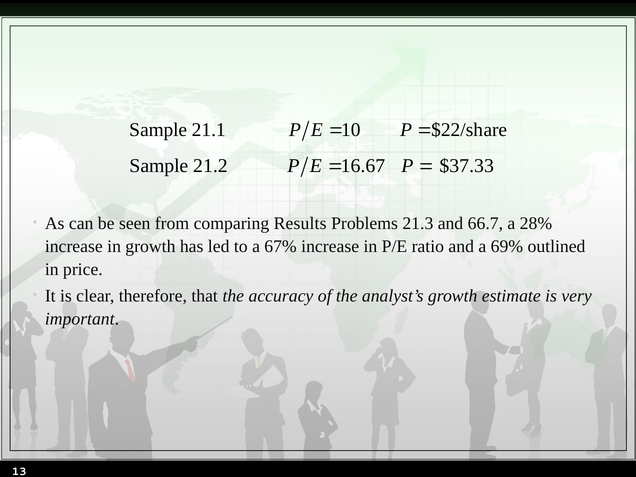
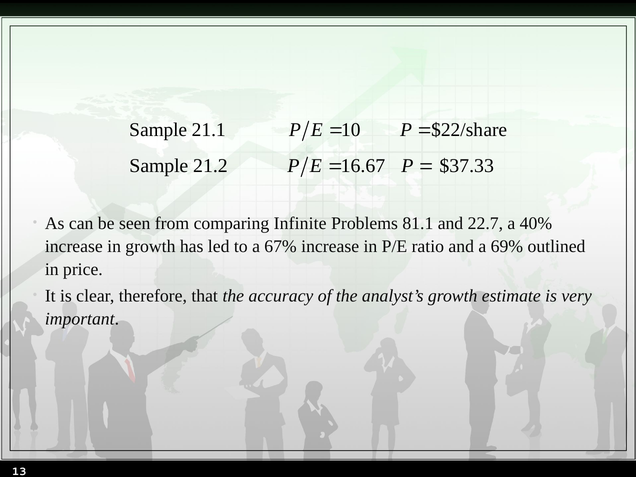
Results: Results -> Infinite (300, 223)
21.3: 21.3 -> 81.1 (418, 223)
66.7: 66.7 -> 22.7 (485, 223)
28%: 28% -> 40% (536, 223)
